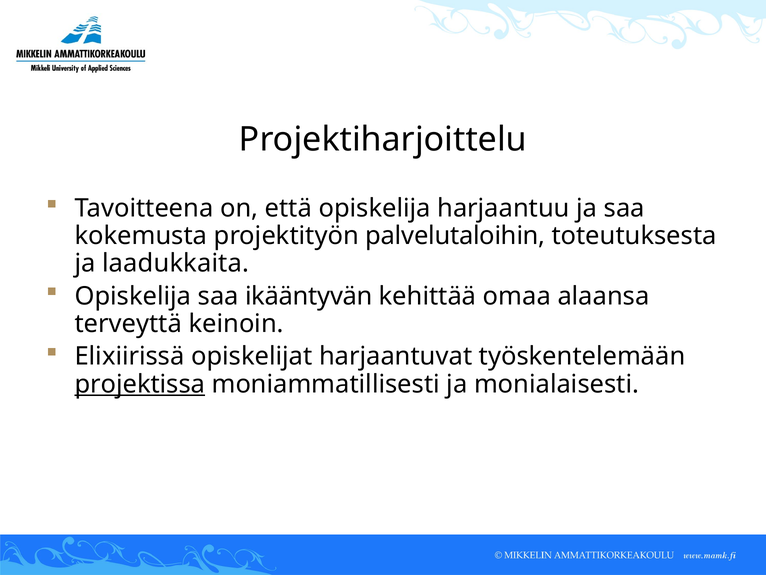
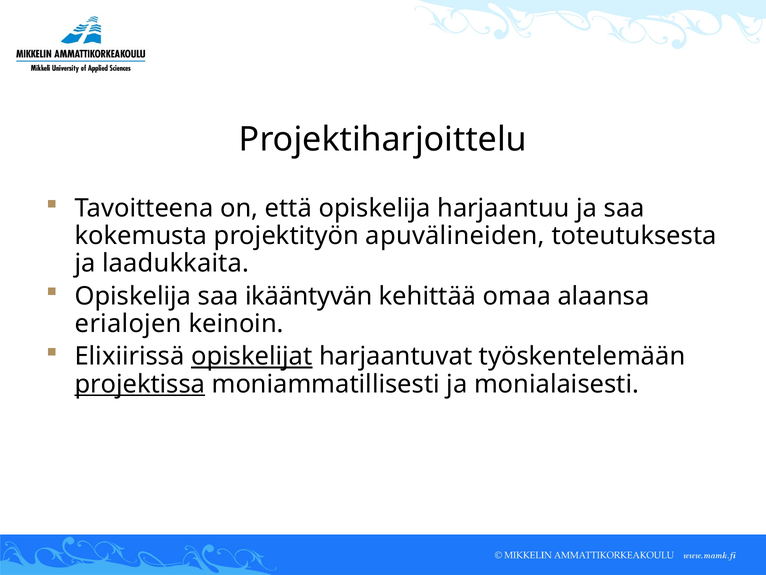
palvelutaloihin: palvelutaloihin -> apuvälineiden (455, 236)
terveyttä: terveyttä -> erialojen (128, 324)
opiskelijat underline: none -> present (252, 356)
